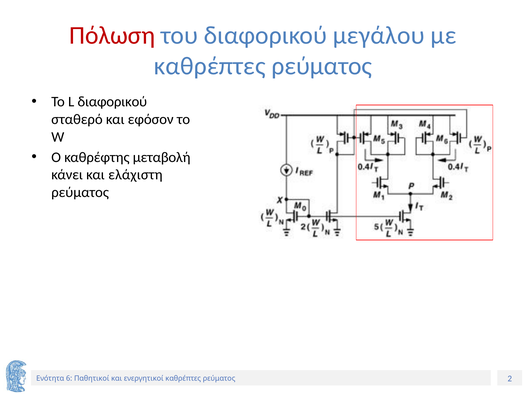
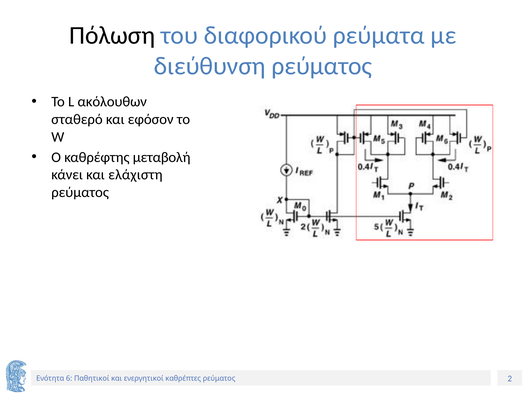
Πόλωση colour: red -> black (112, 35)
μεγάλου: μεγάλου -> ρεύματα (379, 35)
καθρέπτες: καθρέπτες -> διεύθυνση (210, 66)
L διαφορικού: διαφορικού -> ακόλουθων (112, 102)
